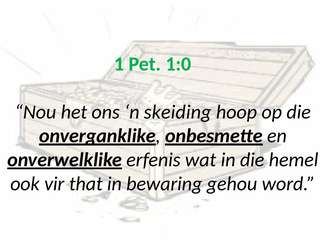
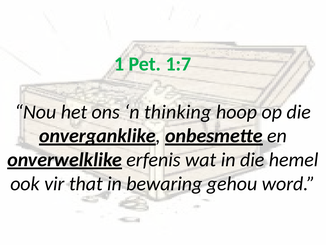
1:0: 1:0 -> 1:7 (178, 64)
skeiding: skeiding -> thinking (178, 112)
